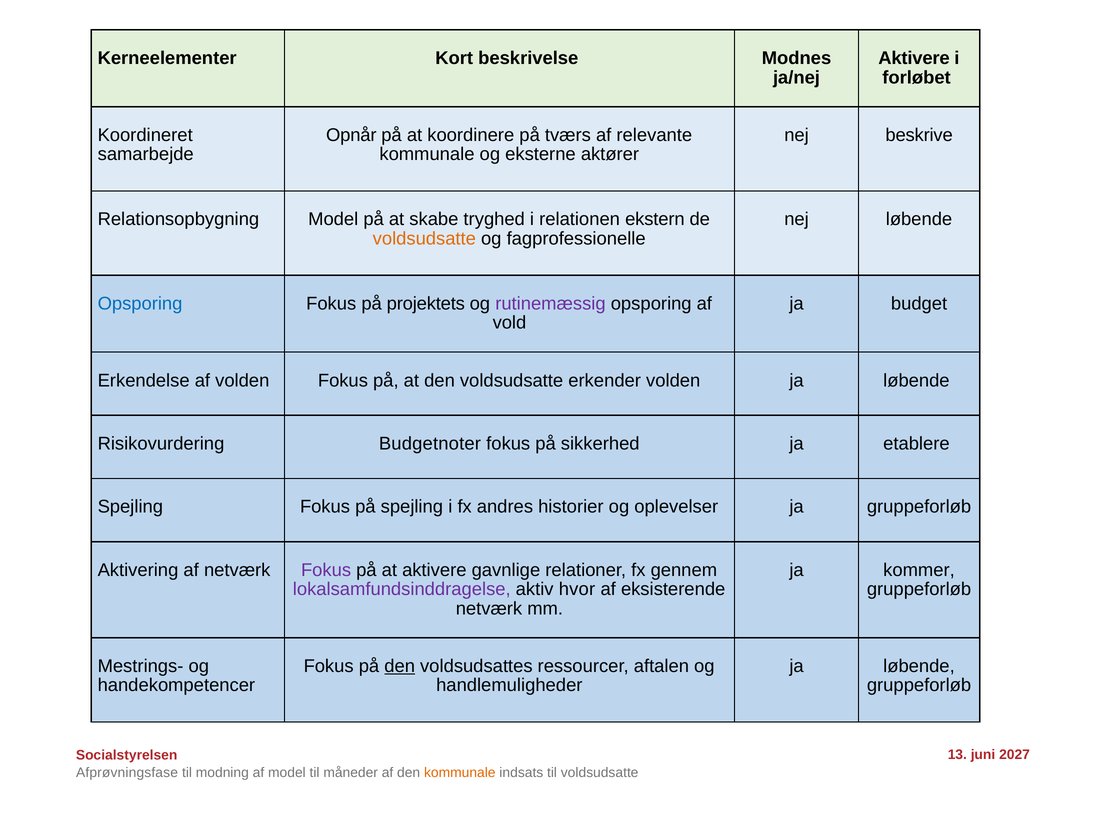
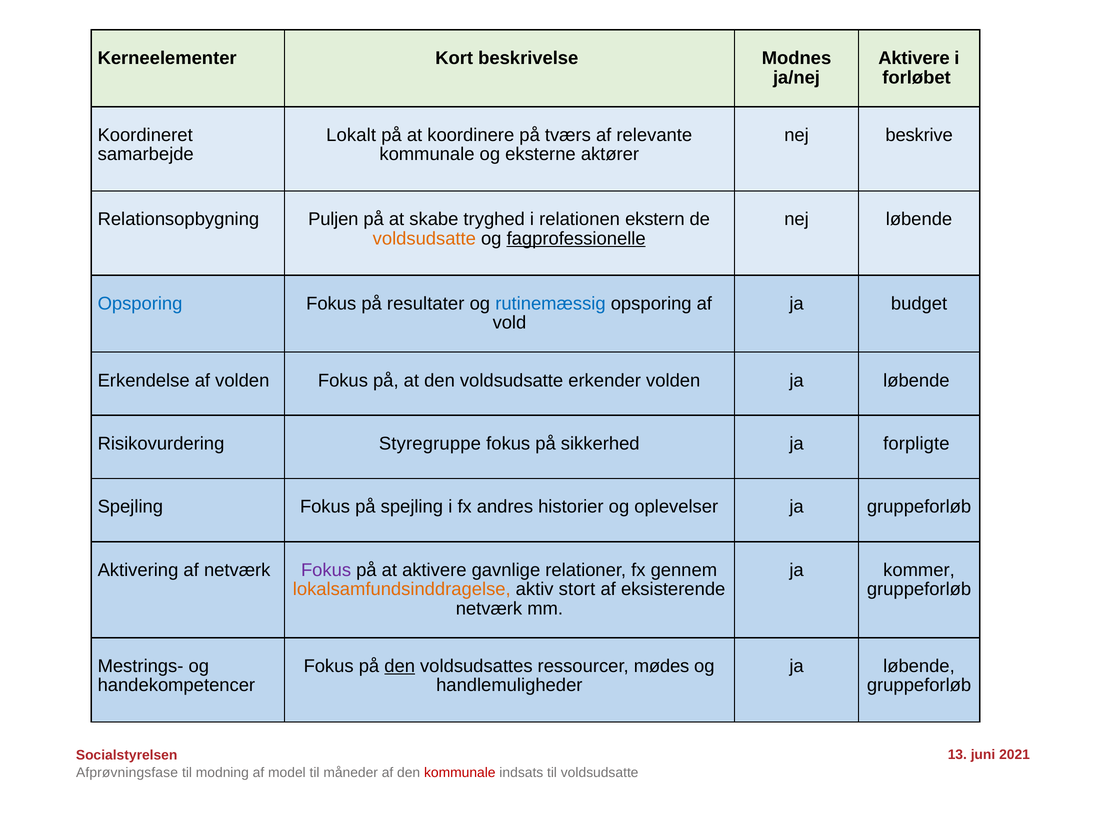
Opnår: Opnår -> Lokalt (351, 135)
Relationsopbygning Model: Model -> Puljen (333, 220)
fagprofessionelle underline: none -> present (576, 239)
projektets: projektets -> resultater (426, 304)
rutinemæssig colour: purple -> blue (550, 304)
Budgetnoter: Budgetnoter -> Styregruppe (430, 444)
etablere: etablere -> forpligte (916, 444)
lokalsamfundsinddragelse colour: purple -> orange (402, 590)
hvor: hvor -> stort (577, 590)
aftalen: aftalen -> mødes (662, 667)
2027: 2027 -> 2021 (1015, 755)
kommunale colour: orange -> red (460, 773)
